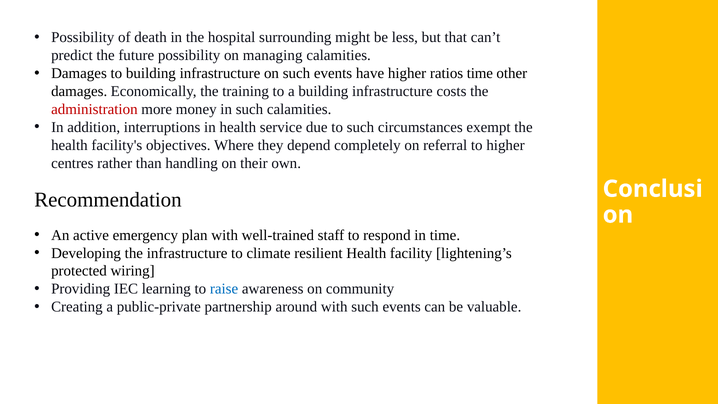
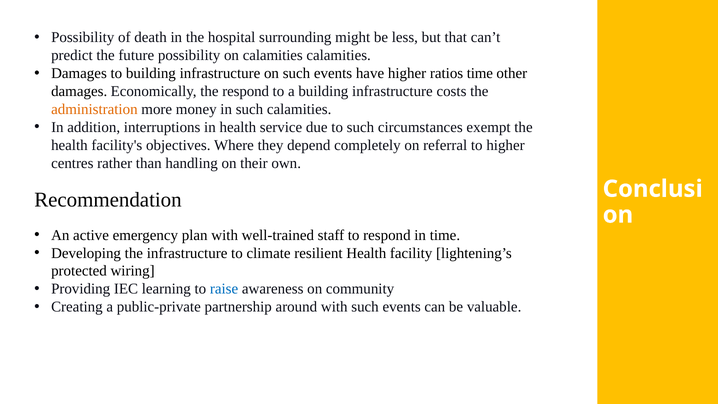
on managing: managing -> calamities (273, 55)
the training: training -> respond (246, 91)
administration colour: red -> orange (94, 109)
